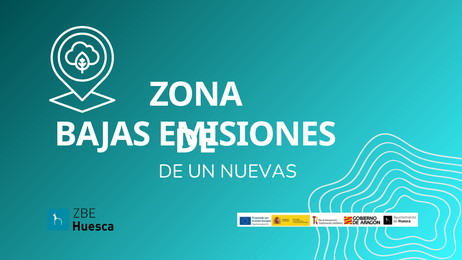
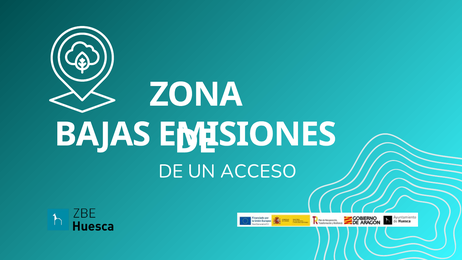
NUEVAS: NUEVAS -> ACCESO (258, 171)
